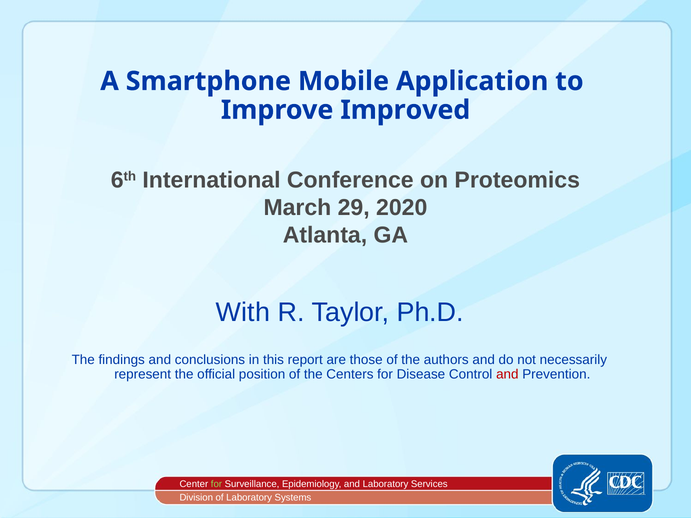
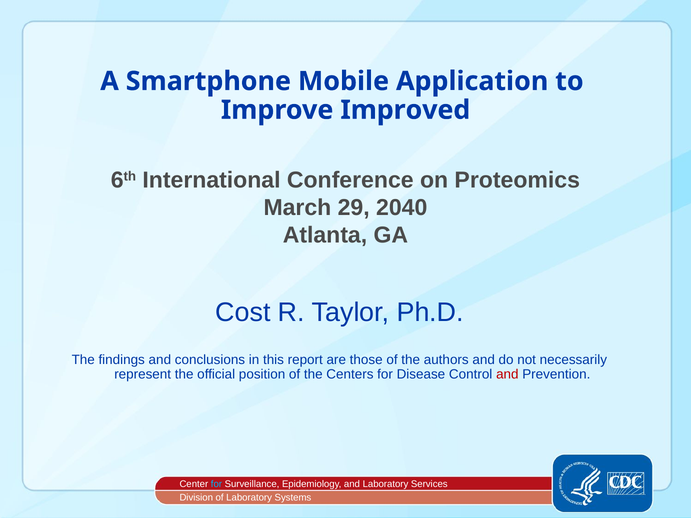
2020: 2020 -> 2040 (402, 208)
With: With -> Cost (243, 313)
for colour: light green -> light blue (216, 485)
